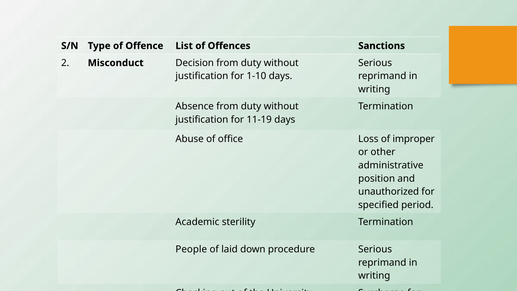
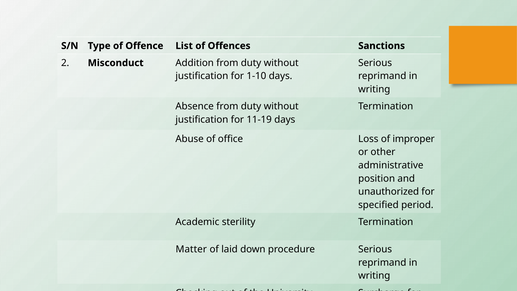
Decision: Decision -> Addition (195, 63)
People: People -> Matter (191, 249)
